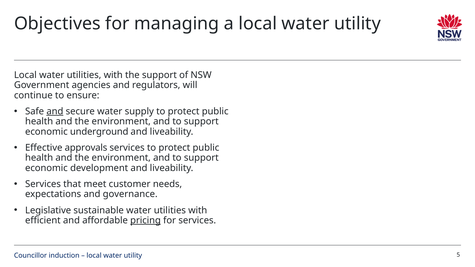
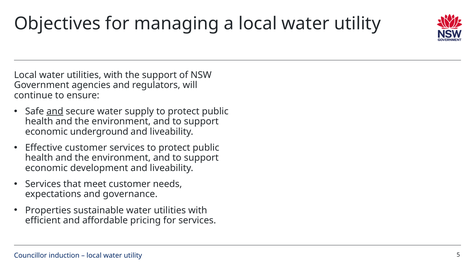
Effective approvals: approvals -> customer (86, 148)
Legislative: Legislative -> Properties (48, 210)
pricing underline: present -> none (146, 221)
